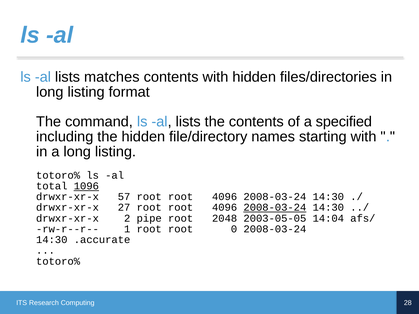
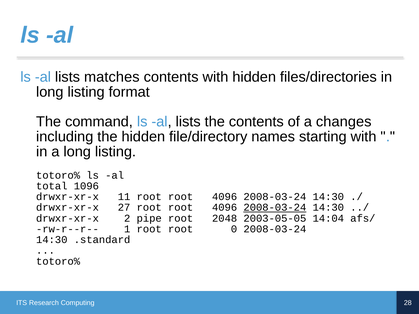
specified: specified -> changes (344, 122)
1096 underline: present -> none (86, 186)
57: 57 -> 11 (124, 197)
.accurate: .accurate -> .standard (102, 240)
